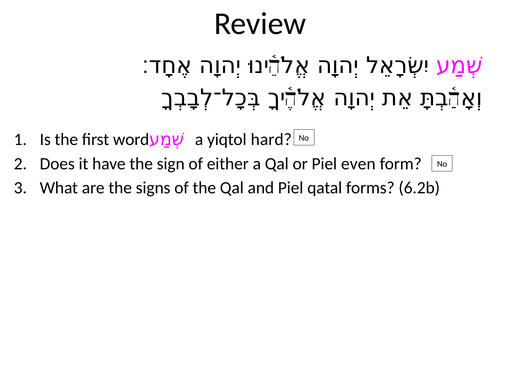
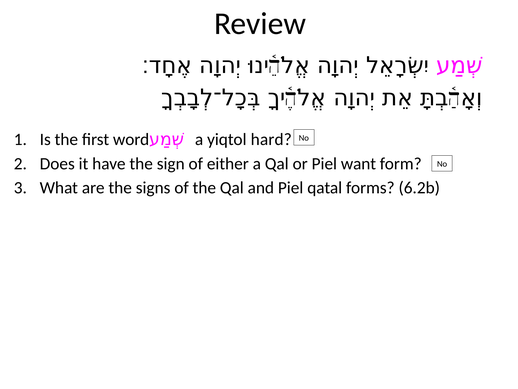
even: even -> want (358, 164)
